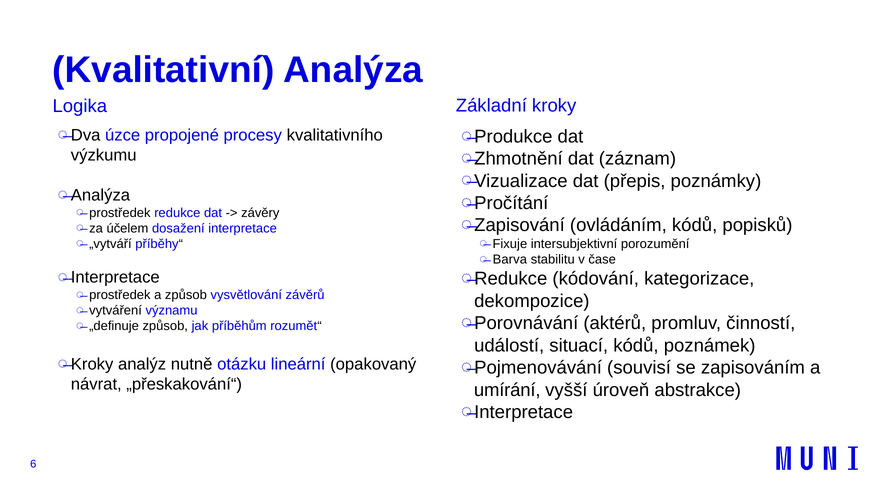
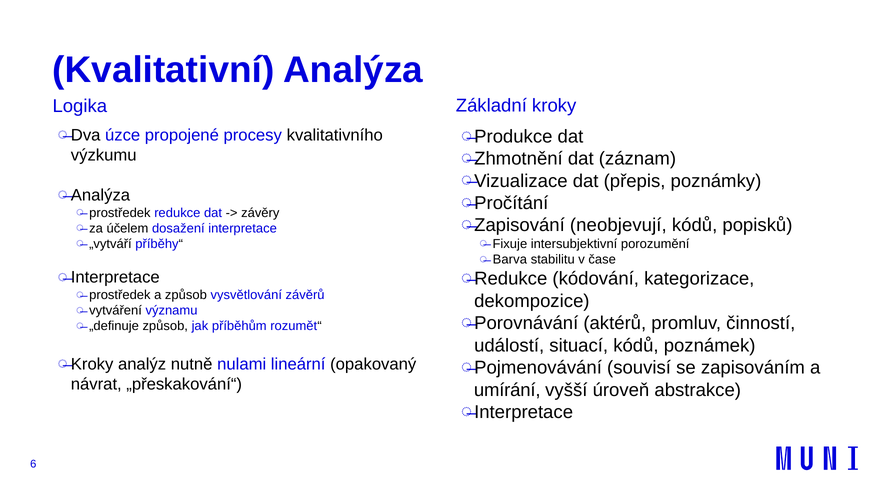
ovládáním: ovládáním -> neobjevují (618, 225)
otázku: otázku -> nulami (242, 364)
